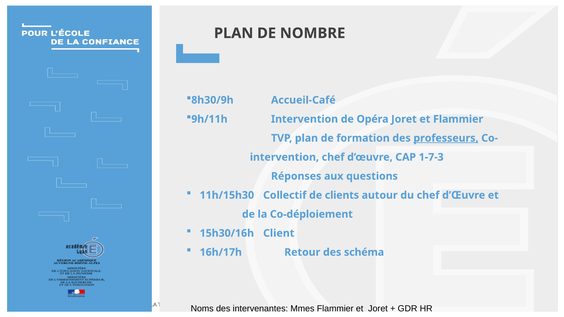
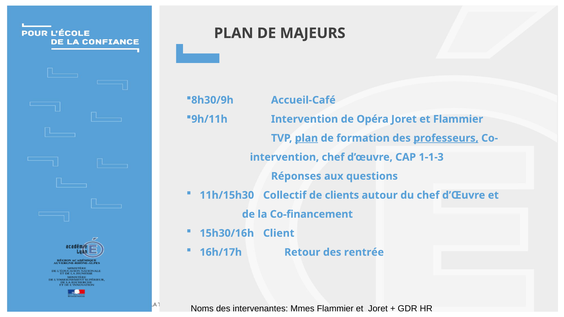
NOMBRE: NOMBRE -> MAJEURS (313, 33)
plan underline: none -> present (306, 138)
1-7-3: 1-7-3 -> 1-1-3 (431, 157)
Co-déploiement: Co-déploiement -> Co-financement (311, 214)
schéma: schéma -> rentrée (364, 252)
